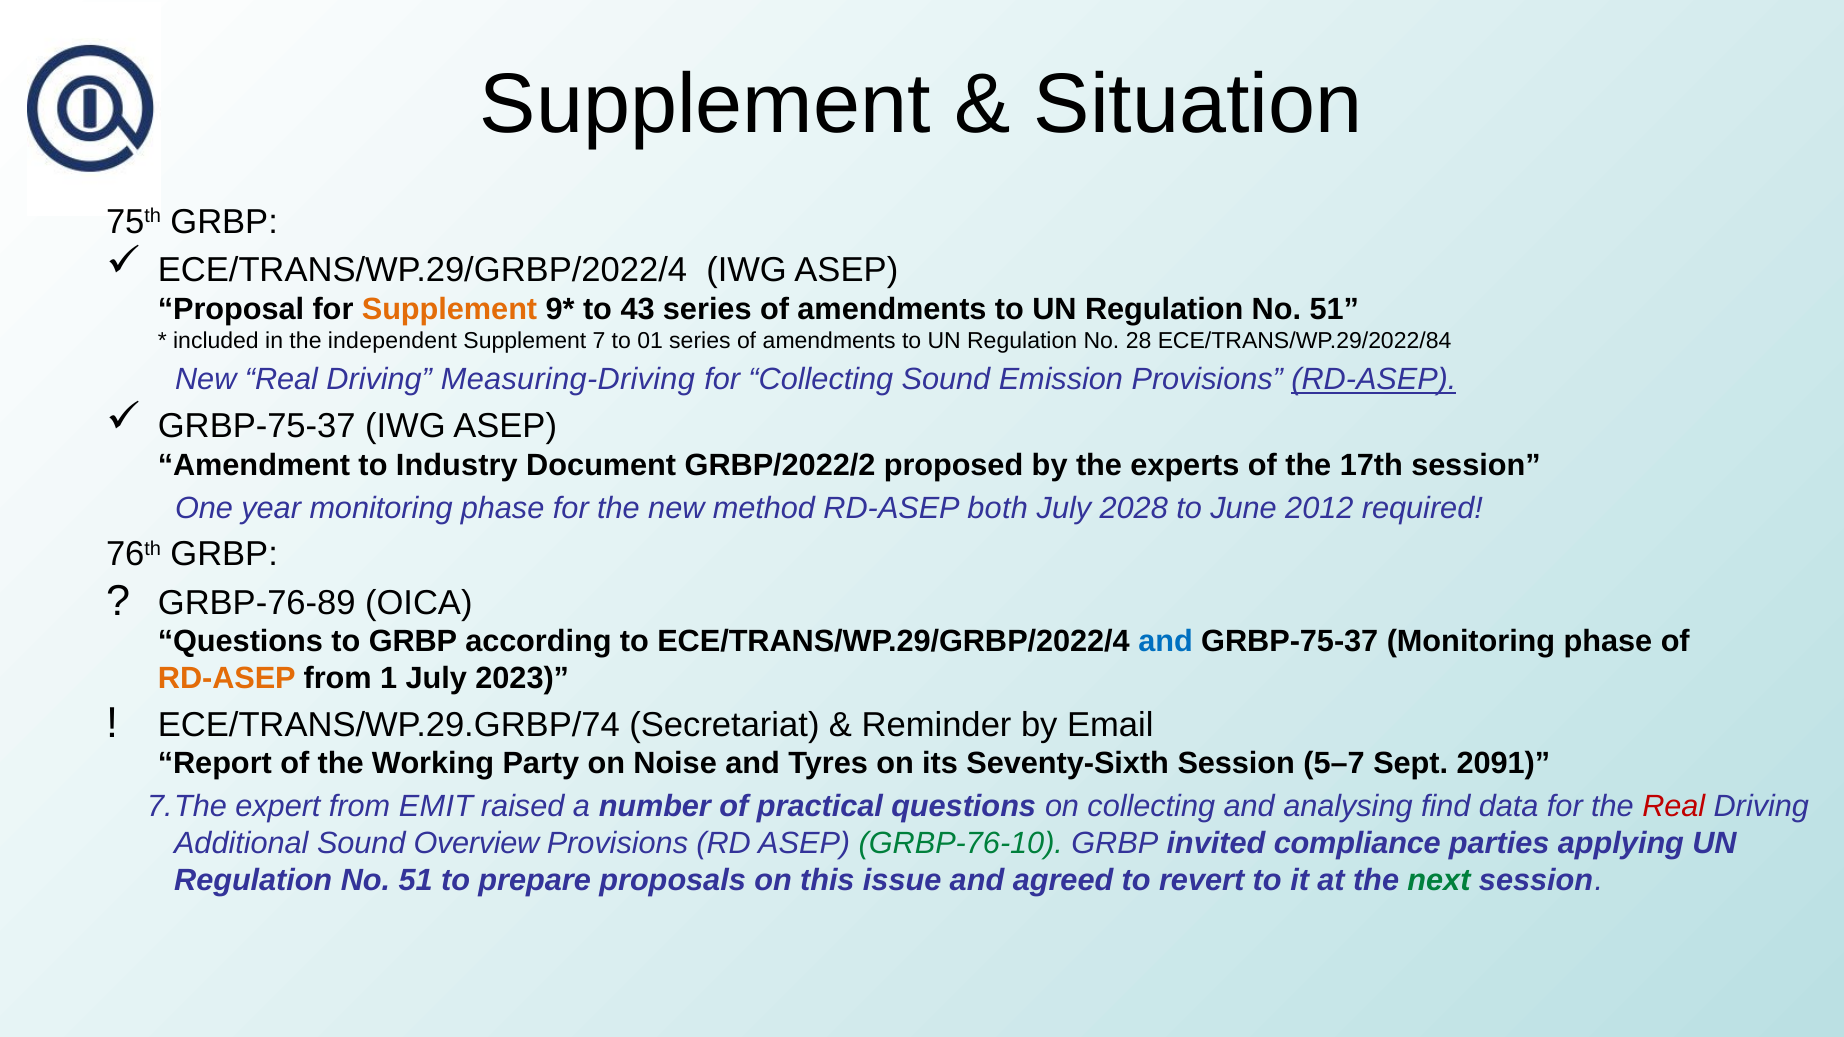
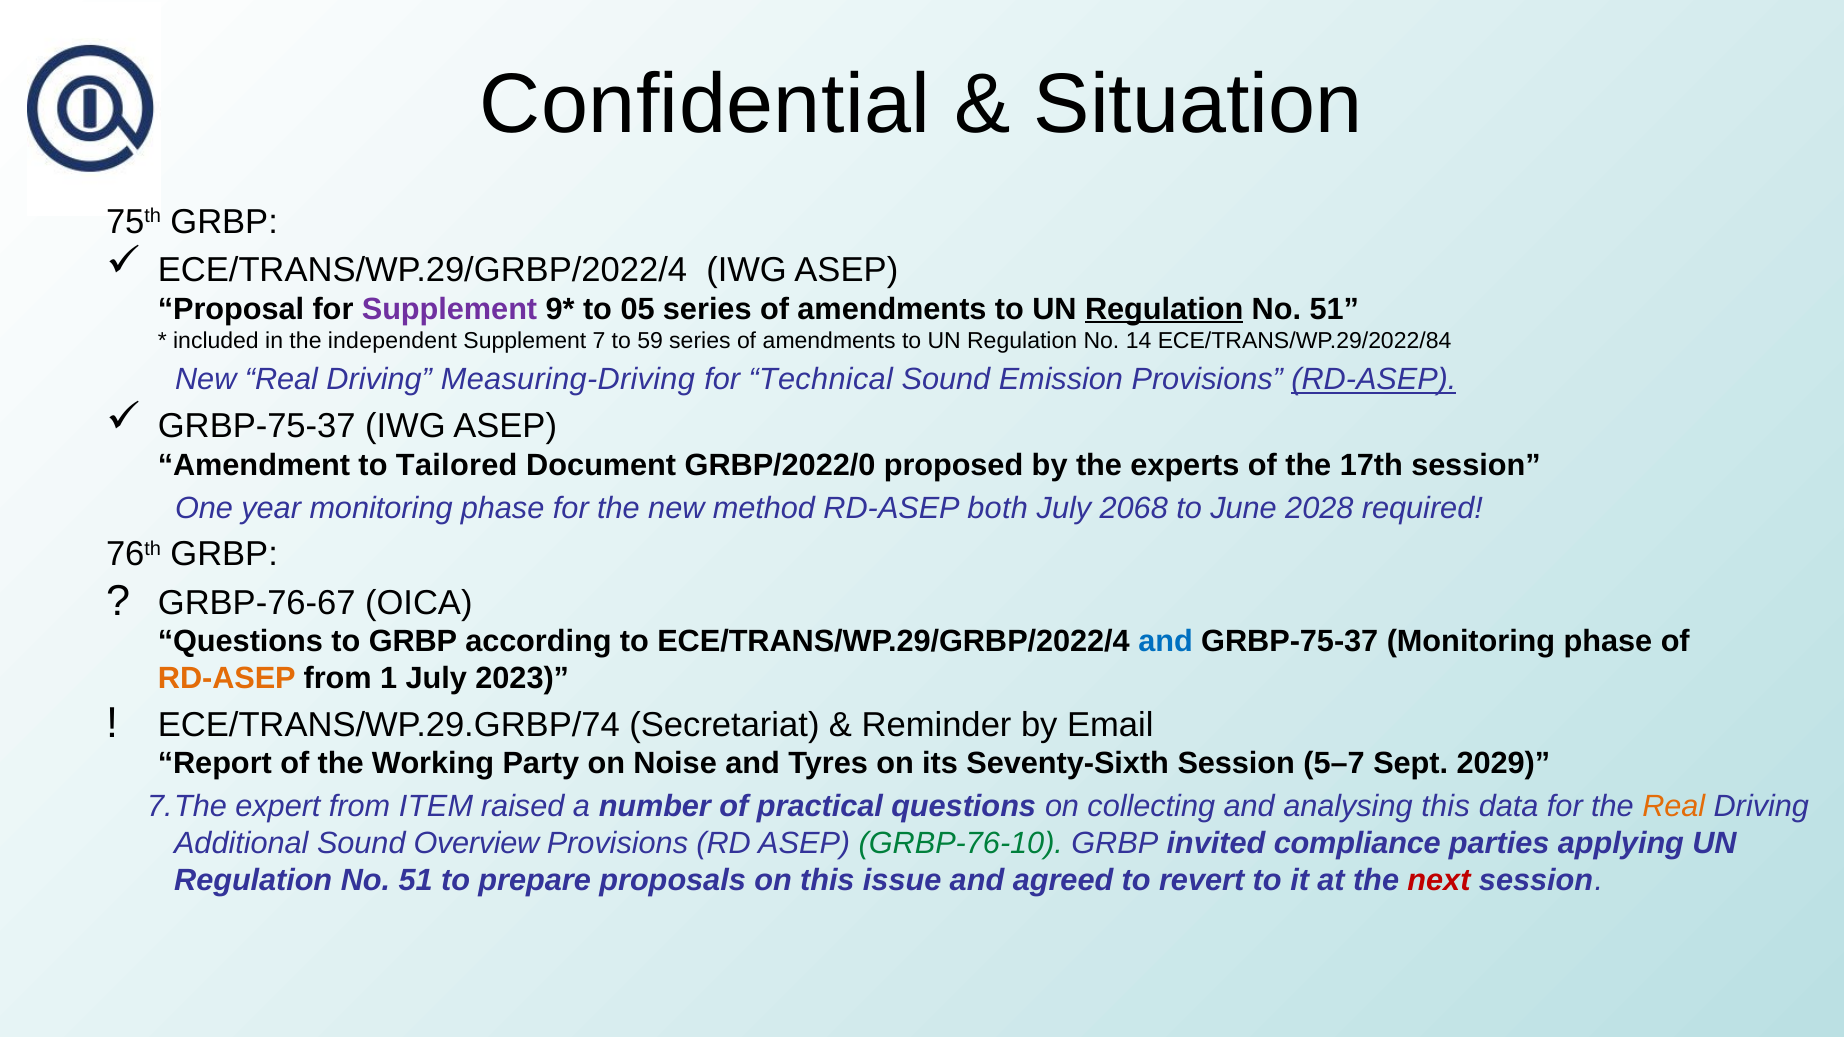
Supplement: Supplement -> Confidential (705, 105)
Supplement colour: orange -> purple (450, 309)
43: 43 -> 05 (638, 309)
Regulation underline: none -> present (1164, 309)
01: 01 -> 59 (650, 341)
28: 28 -> 14 (1139, 341)
for Collecting: Collecting -> Technical (821, 380)
Industry: Industry -> Tailored (457, 465)
GRBP/2022/2: GRBP/2022/2 -> GRBP/2022/0 (780, 465)
2028: 2028 -> 2068 (1134, 508)
2012: 2012 -> 2028 (1319, 508)
GRBP-76-89: GRBP-76-89 -> GRBP-76-67 (257, 603)
2091: 2091 -> 2029 (1503, 764)
EMIT: EMIT -> ITEM (436, 807)
analysing find: find -> this (1446, 807)
Real colour: red -> orange (1674, 807)
next colour: green -> red (1439, 881)
